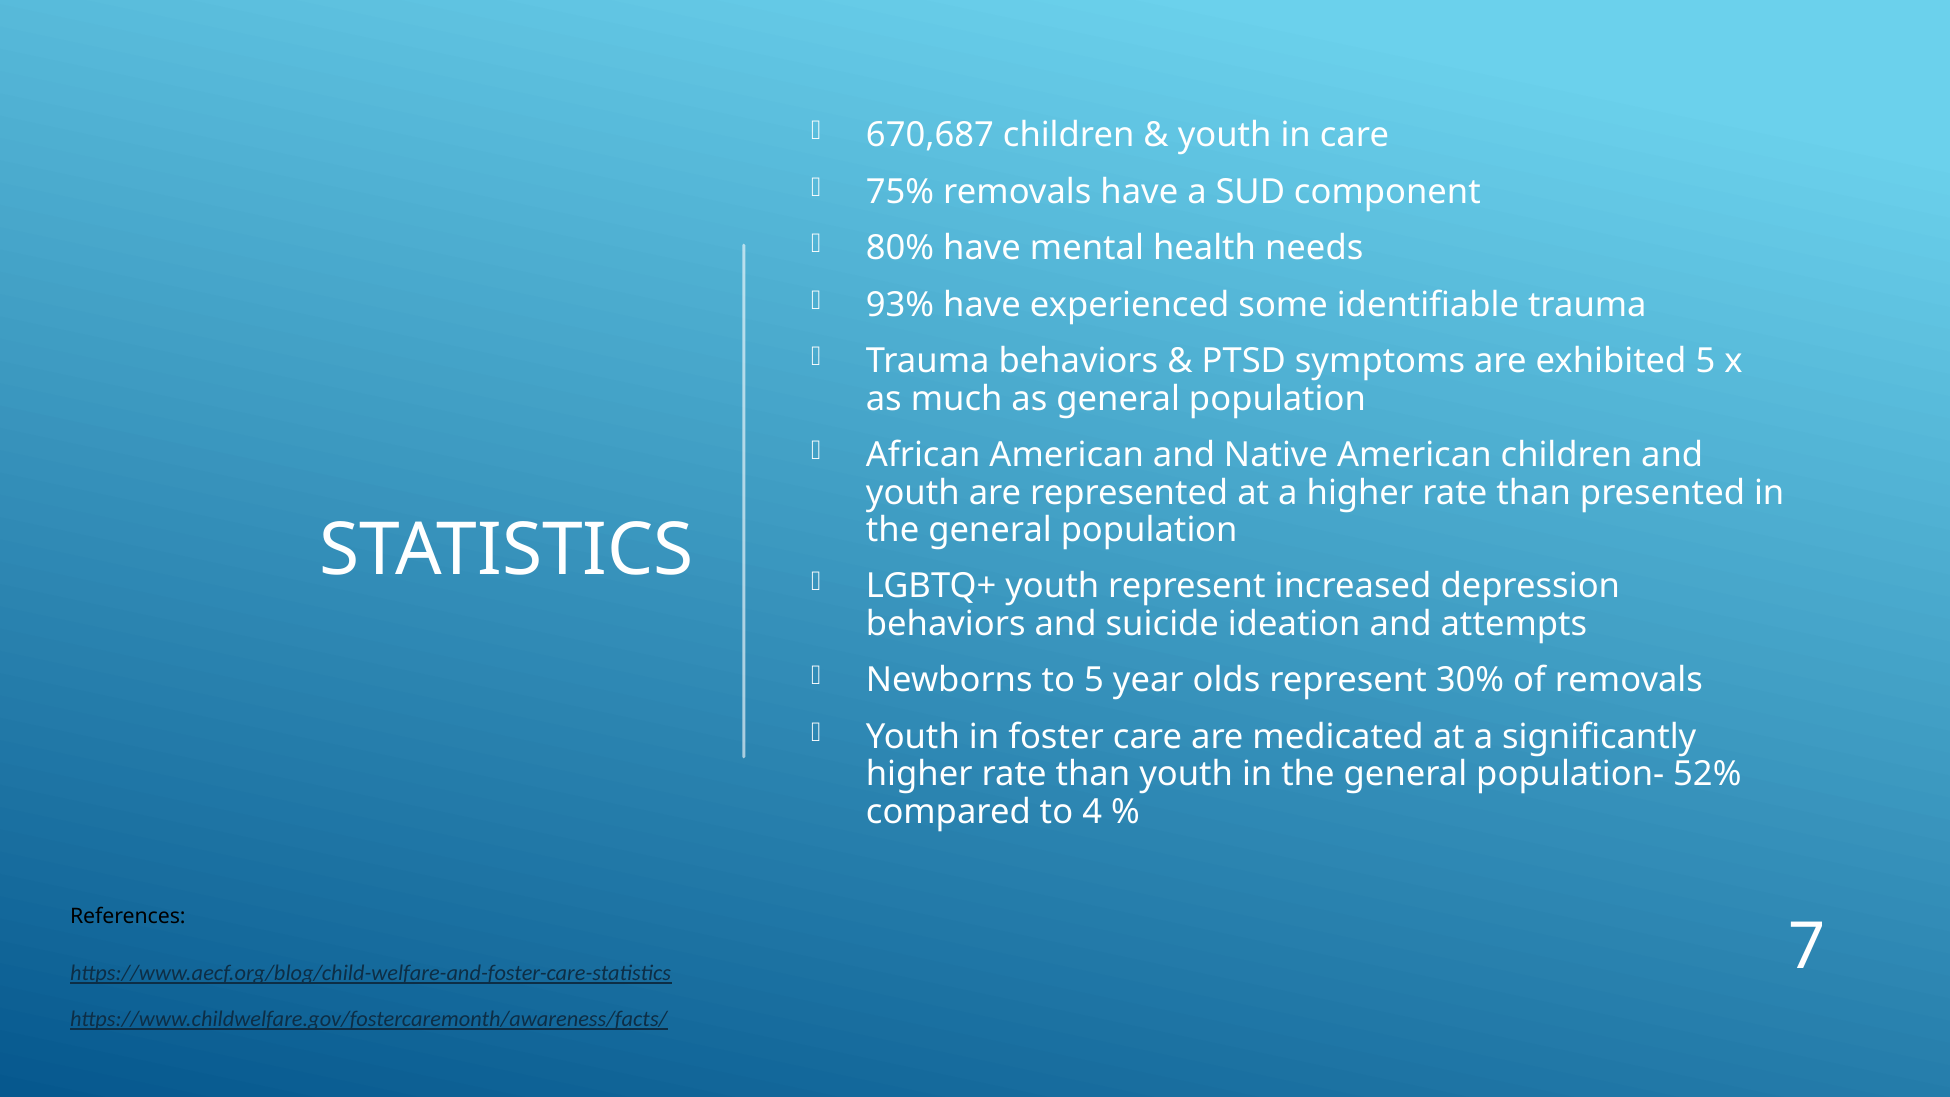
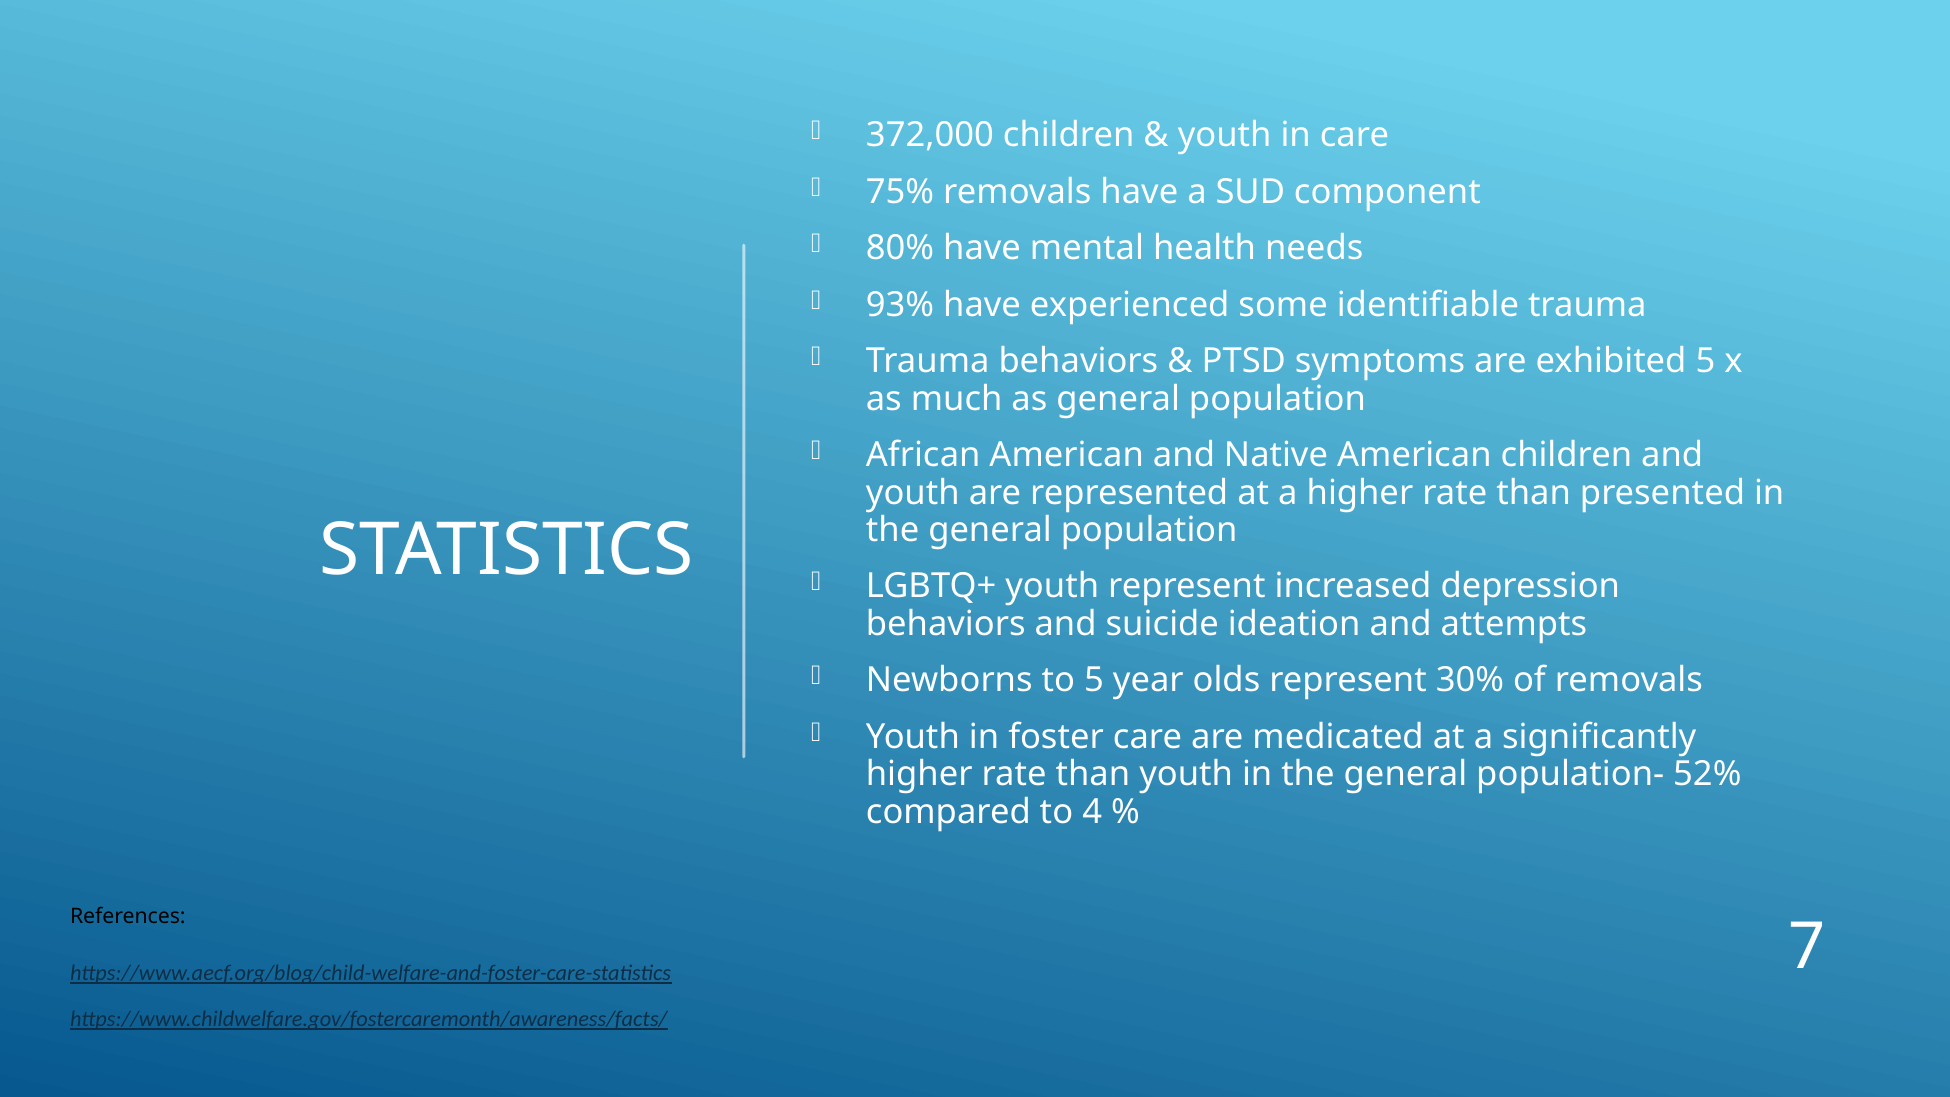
670,687: 670,687 -> 372,000 (930, 135)
